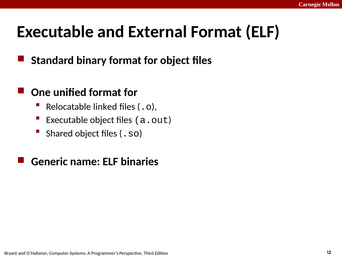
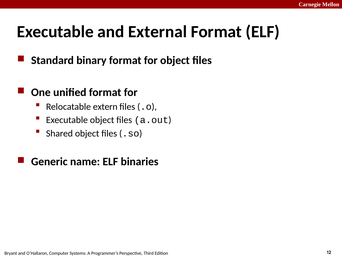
linked: linked -> extern (105, 107)
